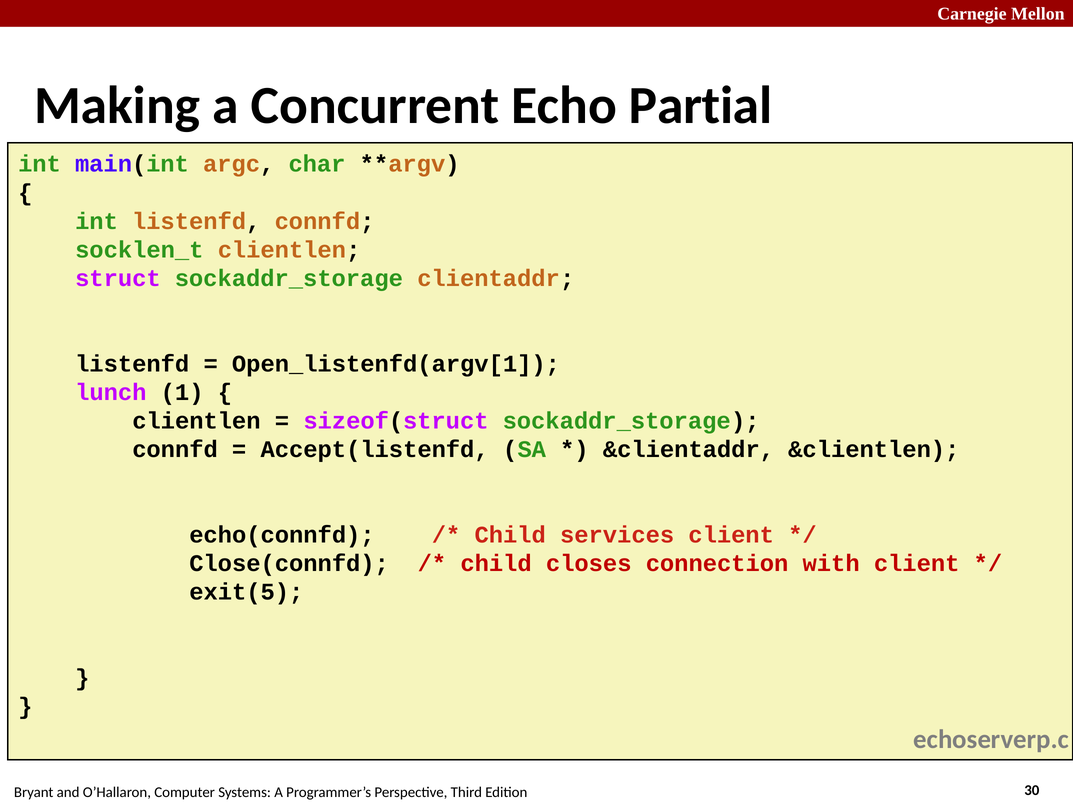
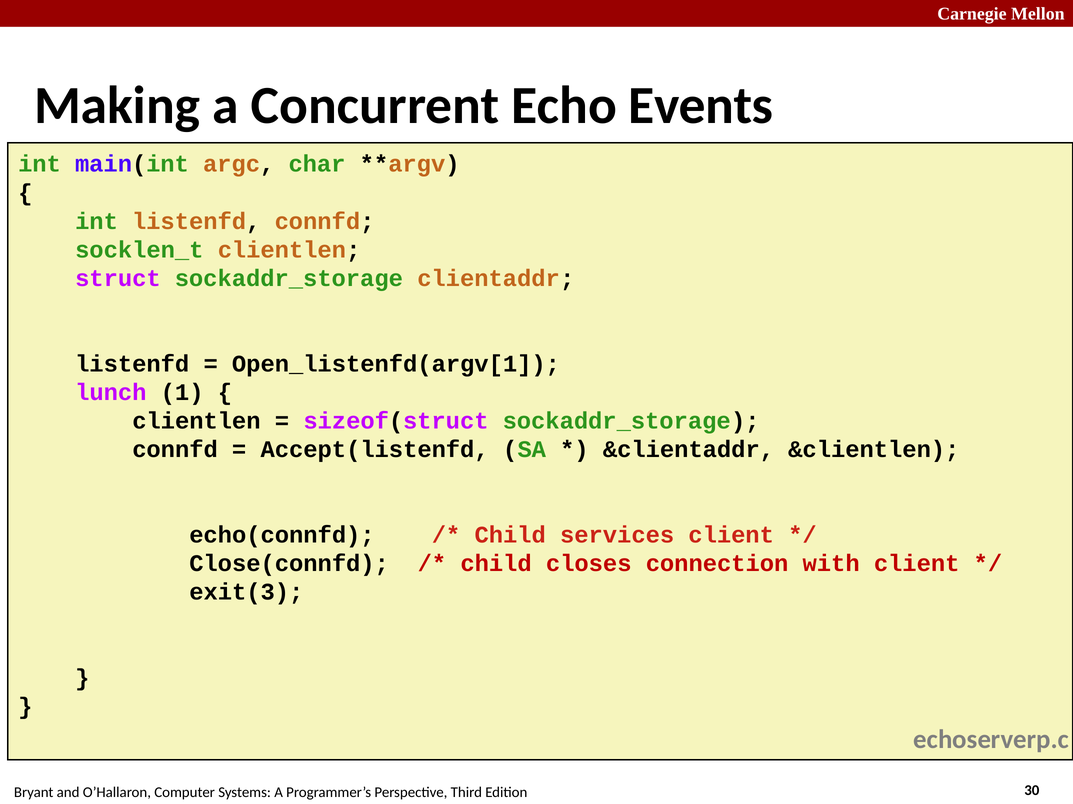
Partial: Partial -> Events (701, 106)
exit(5: exit(5 -> exit(3 (246, 593)
